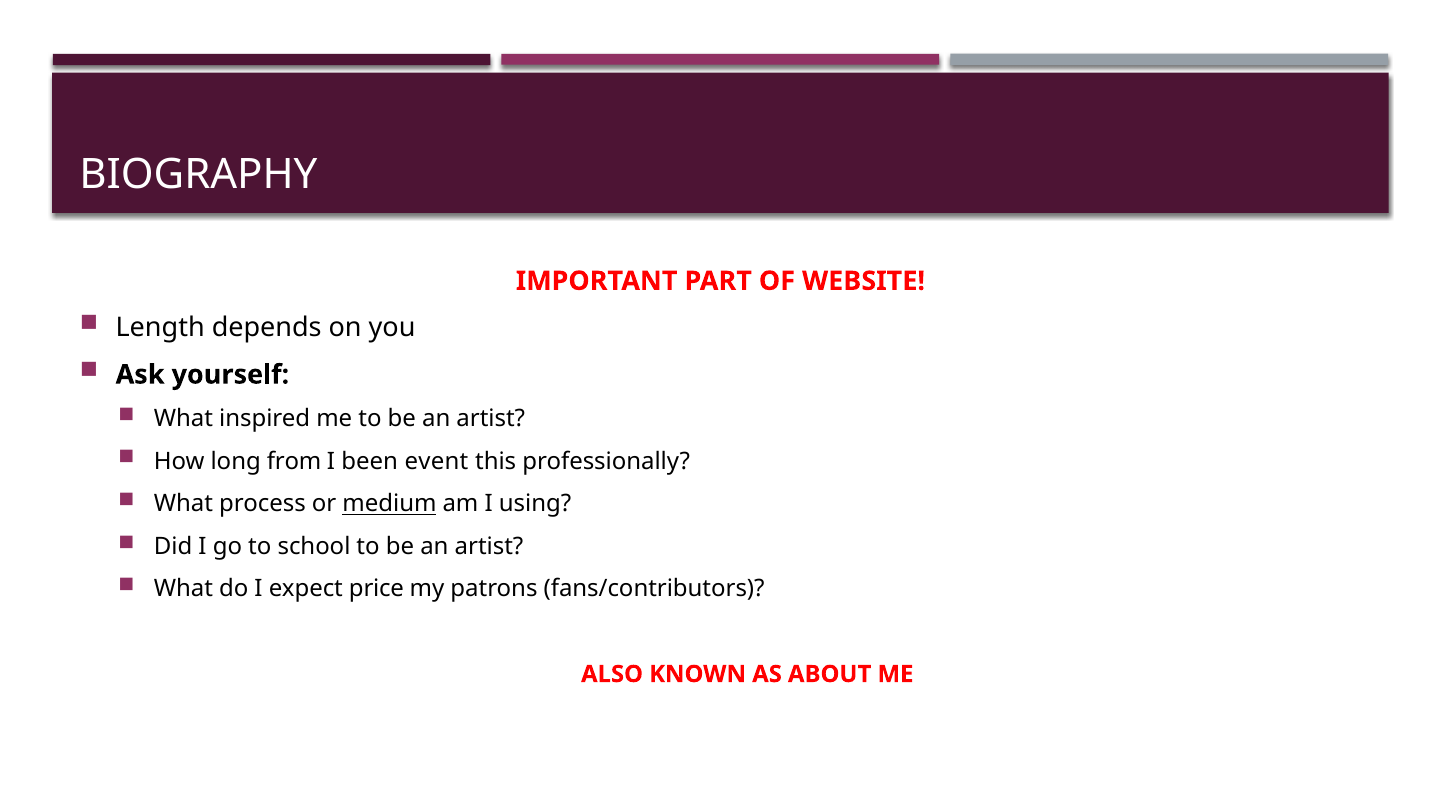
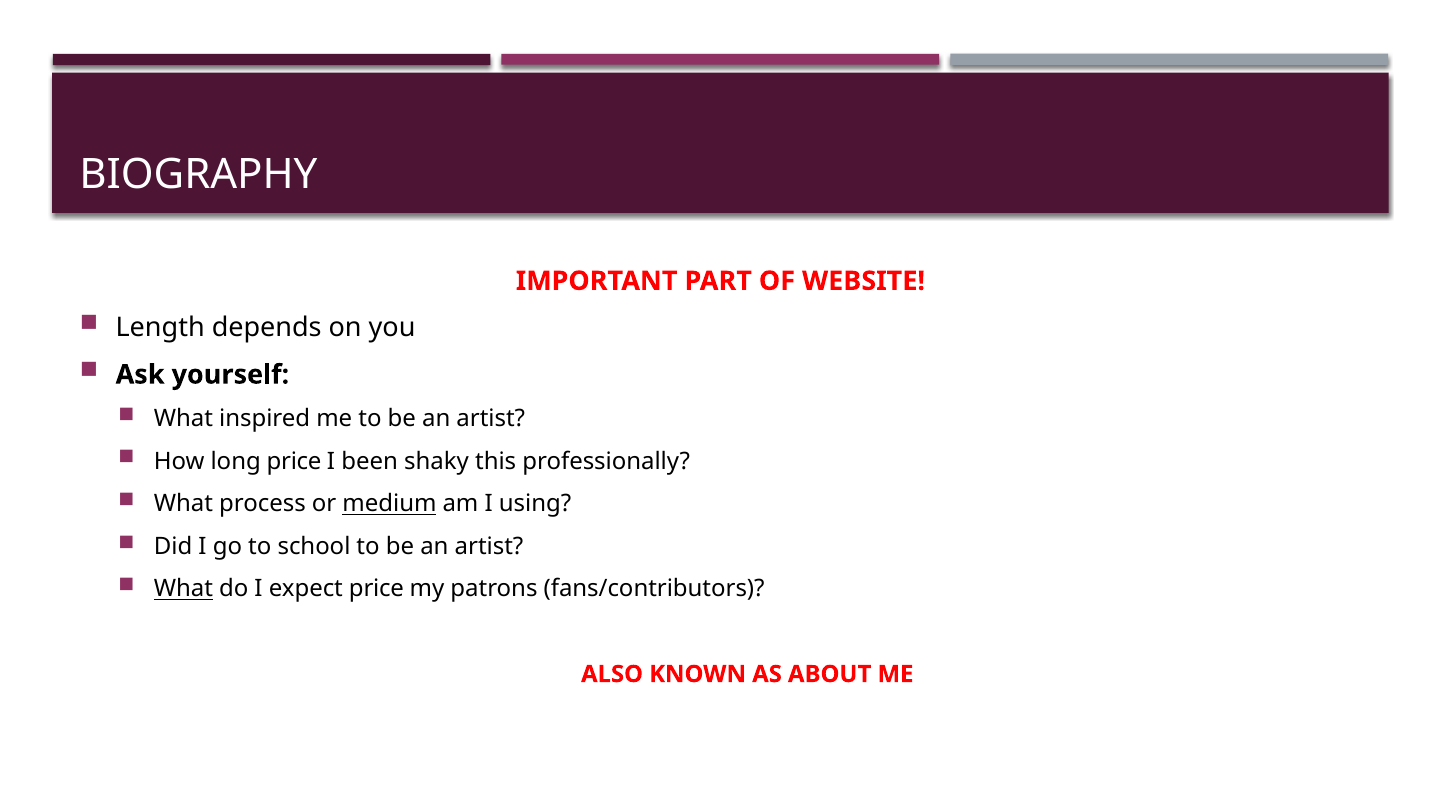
long from: from -> price (294, 462)
event: event -> shaky (437, 462)
What underline: none -> present (183, 589)
